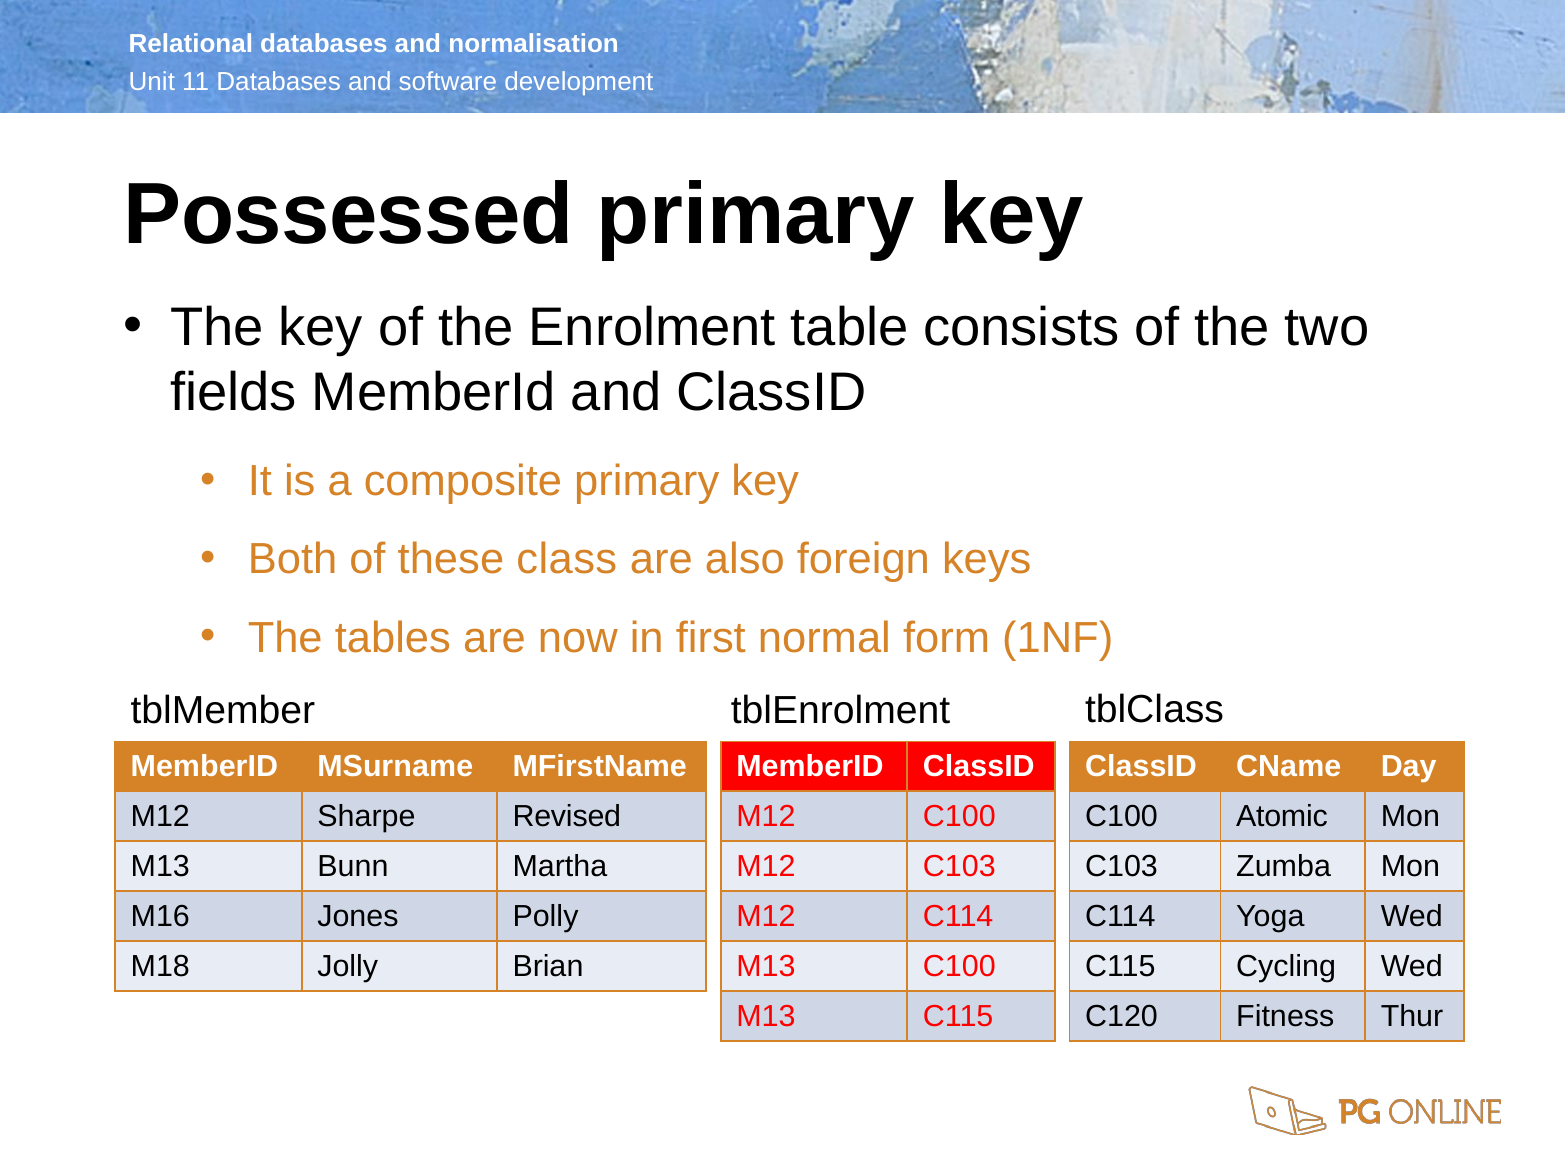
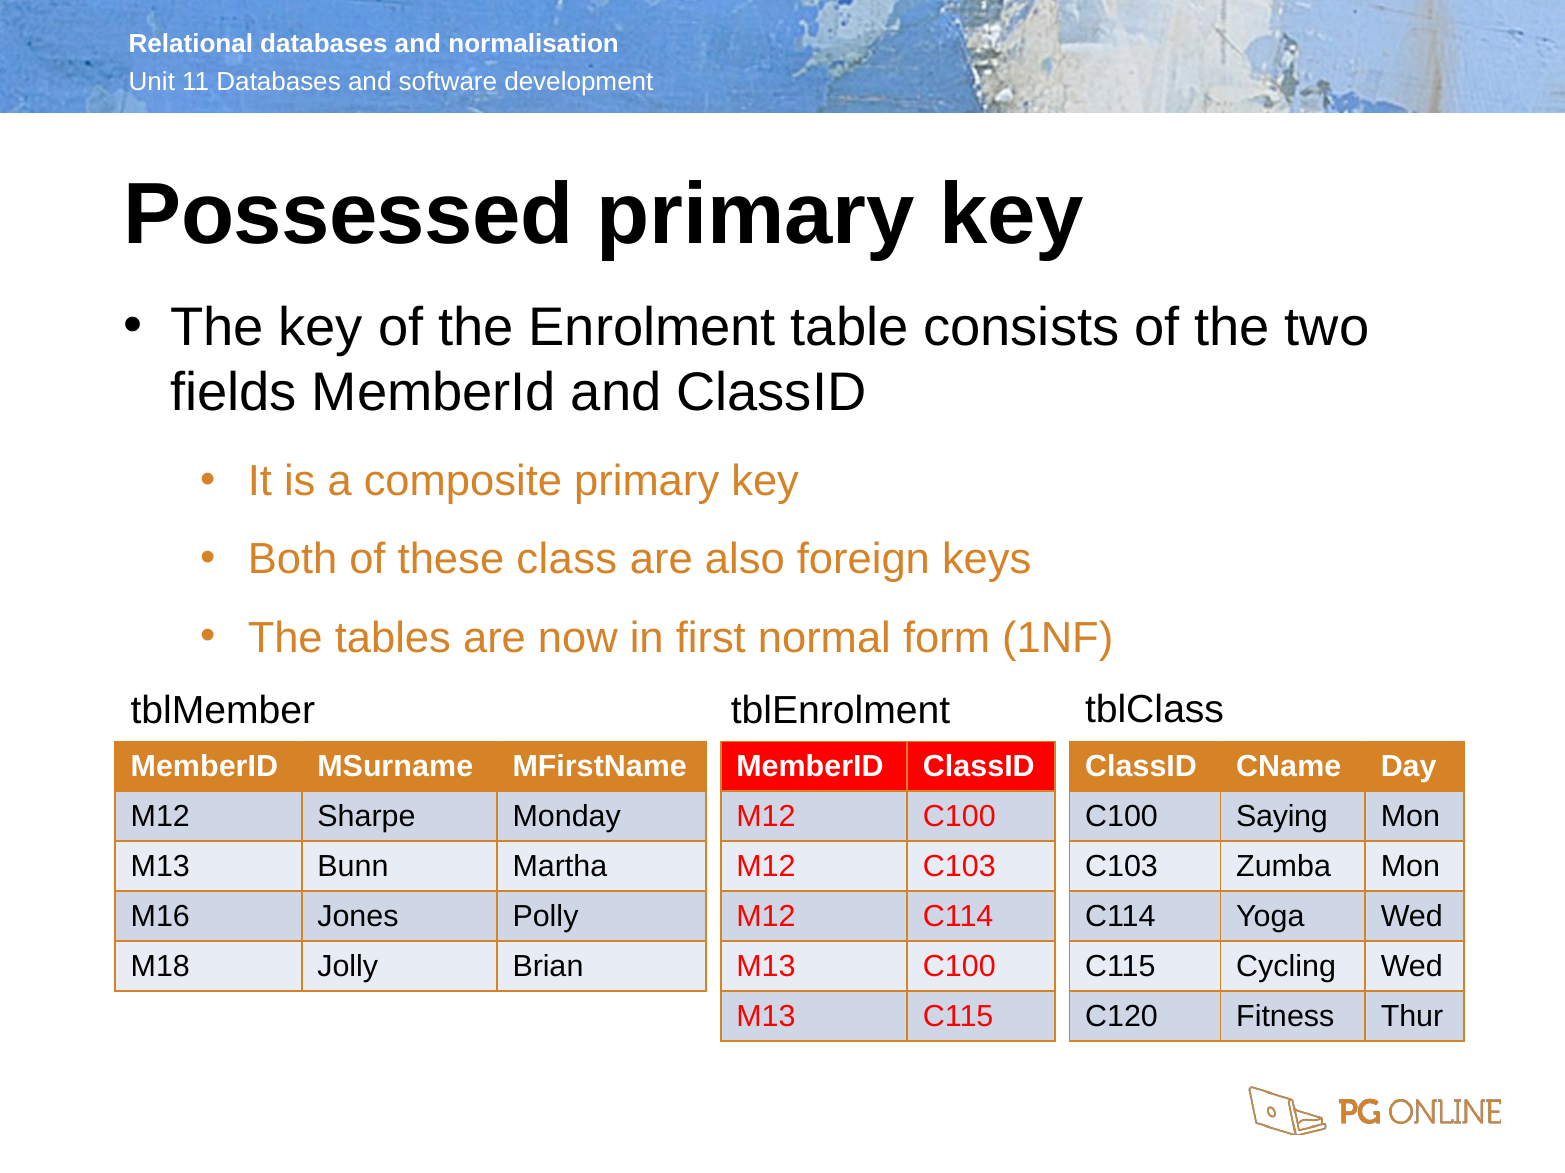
Revised: Revised -> Monday (567, 817)
Atomic: Atomic -> Saying (1282, 817)
